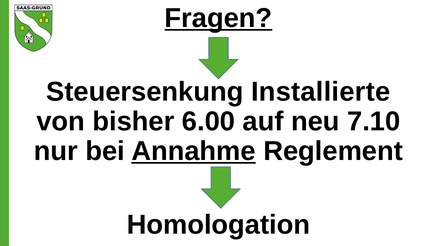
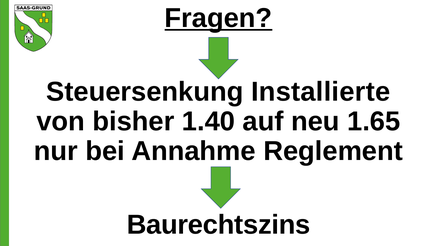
6.00: 6.00 -> 1.40 (208, 121)
7.10: 7.10 -> 1.65 (374, 121)
Annahme underline: present -> none (194, 151)
Homologation: Homologation -> Baurechtszins (219, 225)
